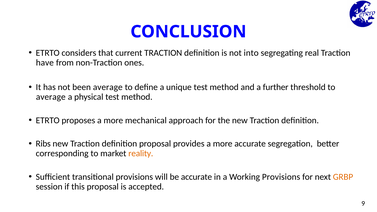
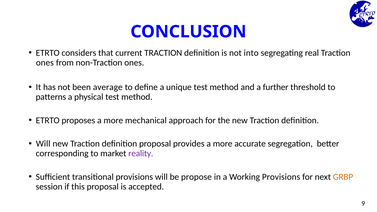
have: have -> ones (45, 63)
average: average -> patterns (51, 97)
Ribs: Ribs -> Will (43, 144)
reality colour: orange -> purple (141, 154)
be accurate: accurate -> propose (196, 177)
